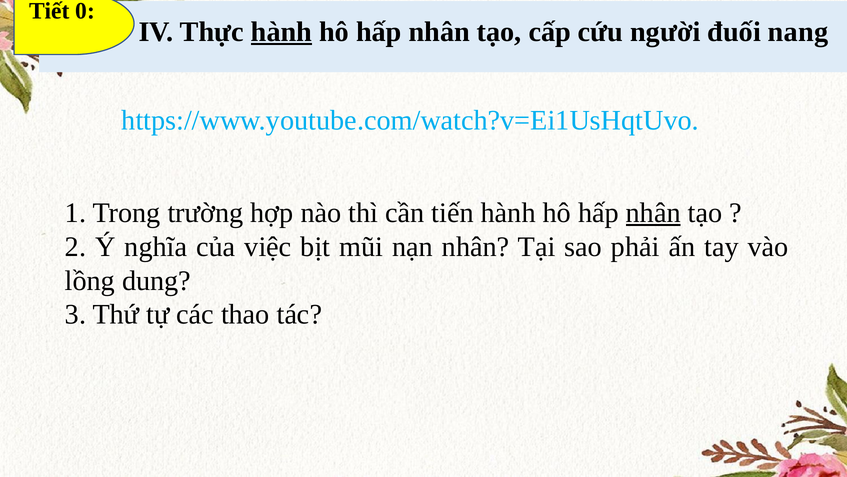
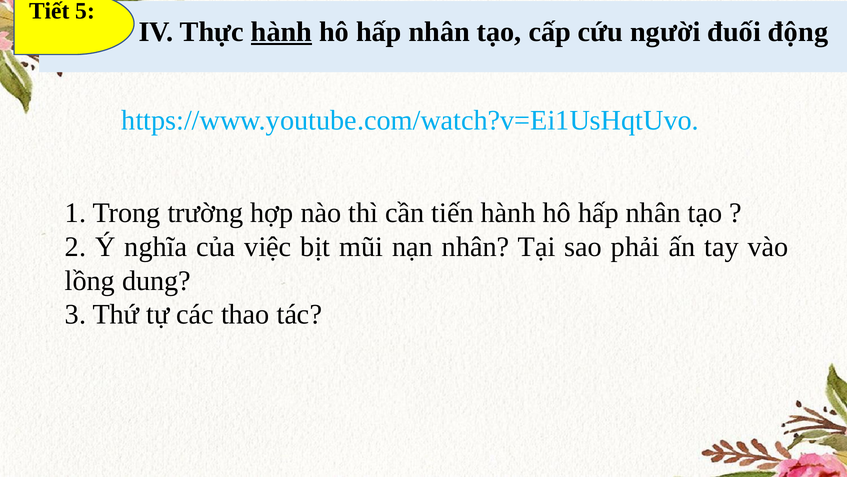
0: 0 -> 5 (85, 11)
nang: nang -> động (798, 32)
nhân underline: present -> none (653, 213)
